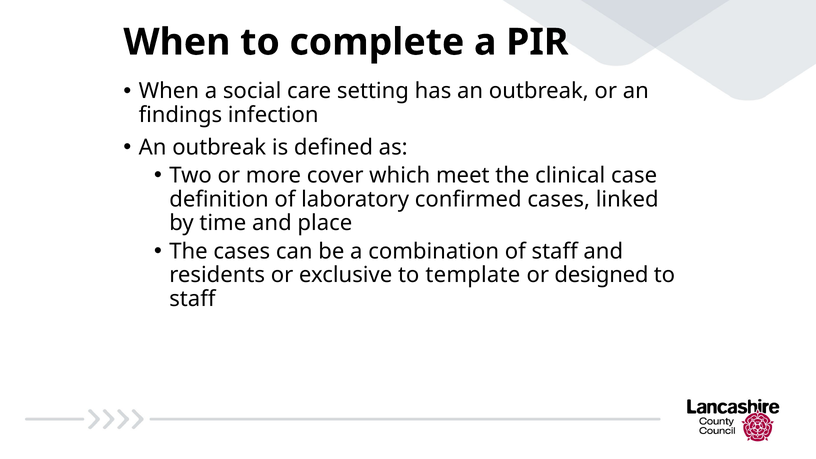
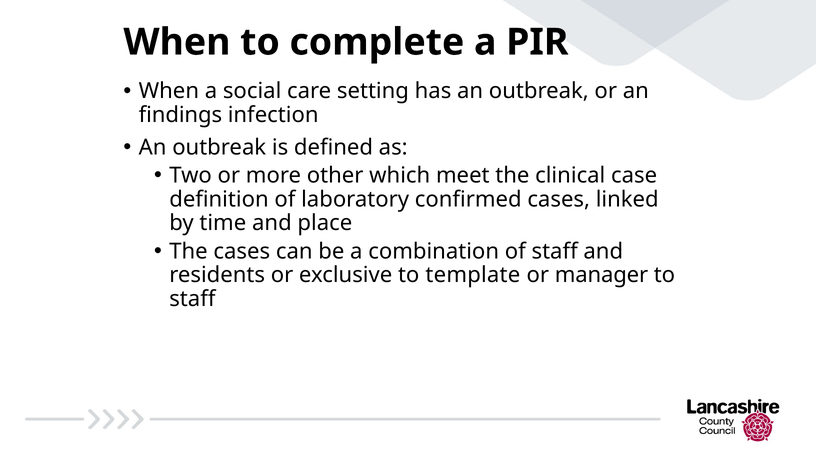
cover: cover -> other (335, 175)
designed: designed -> manager (601, 275)
